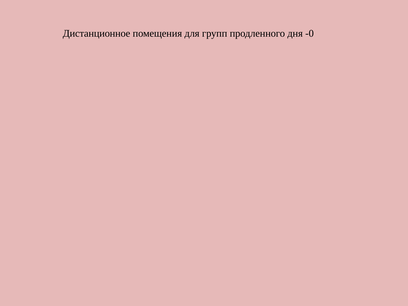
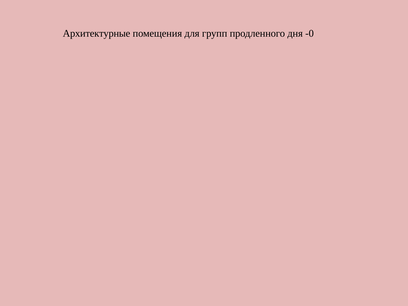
Дистанционное: Дистанционное -> Архитектурные (97, 33)
